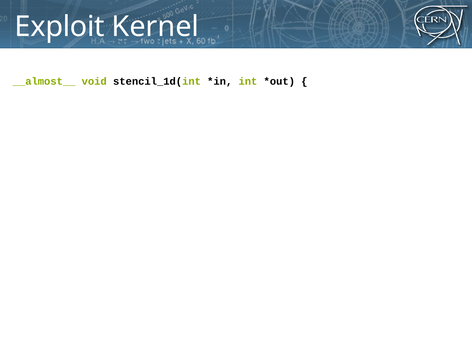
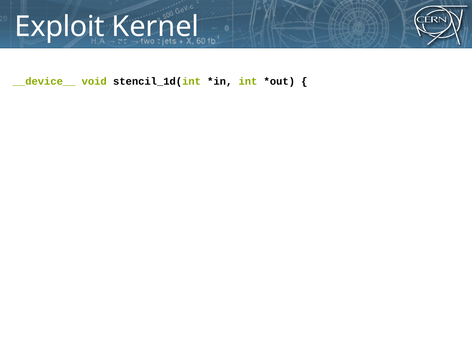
__almost__: __almost__ -> __device__ (44, 81)
